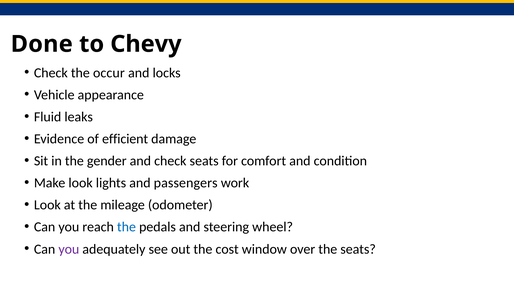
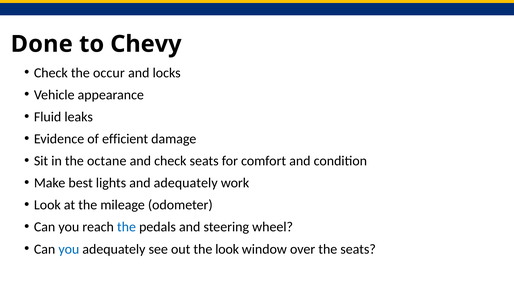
gender: gender -> octane (107, 161)
Make look: look -> best (81, 183)
and passengers: passengers -> adequately (186, 183)
you colour: purple -> blue (69, 249)
the cost: cost -> look (227, 249)
